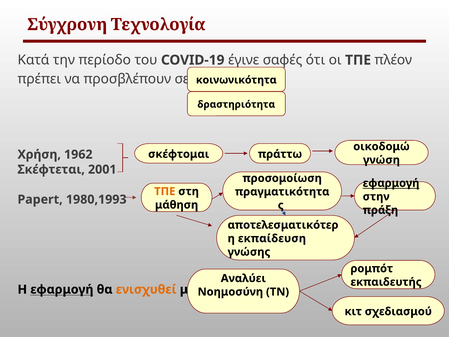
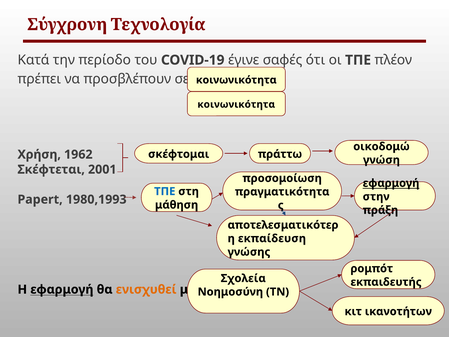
δραστηριότητα: δραστηριότητα -> κοινωνικότητα (236, 104)
ΤΠΕ colour: orange -> blue (165, 191)
Αναλύει: Αναλύει -> Σχολεία (243, 278)
σχεδιασμού: σχεδιασμού -> ικανοτήτων (398, 311)
